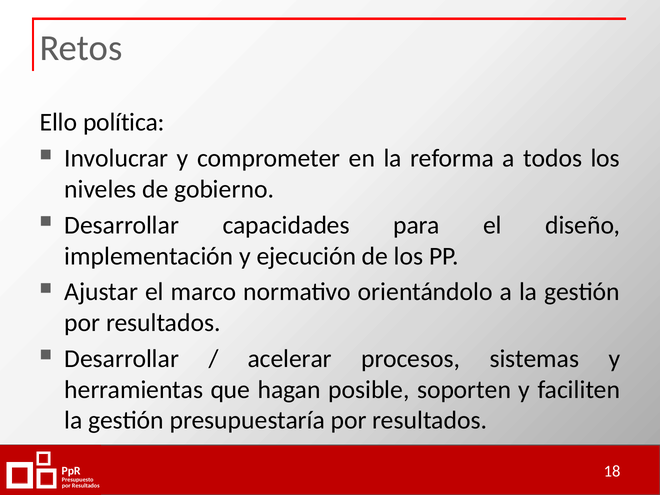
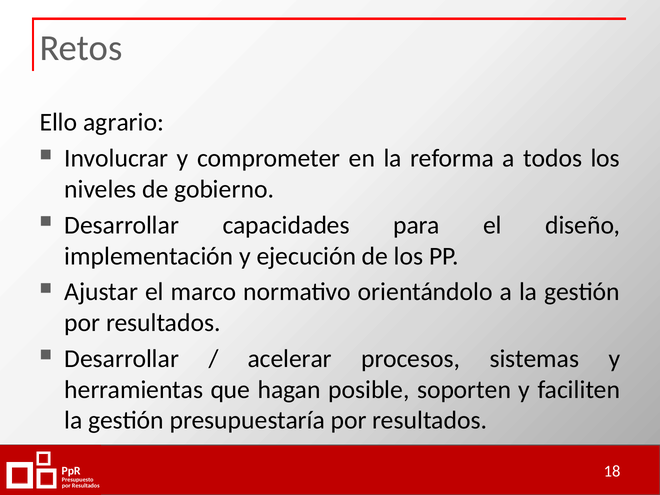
política: política -> agrario (124, 122)
